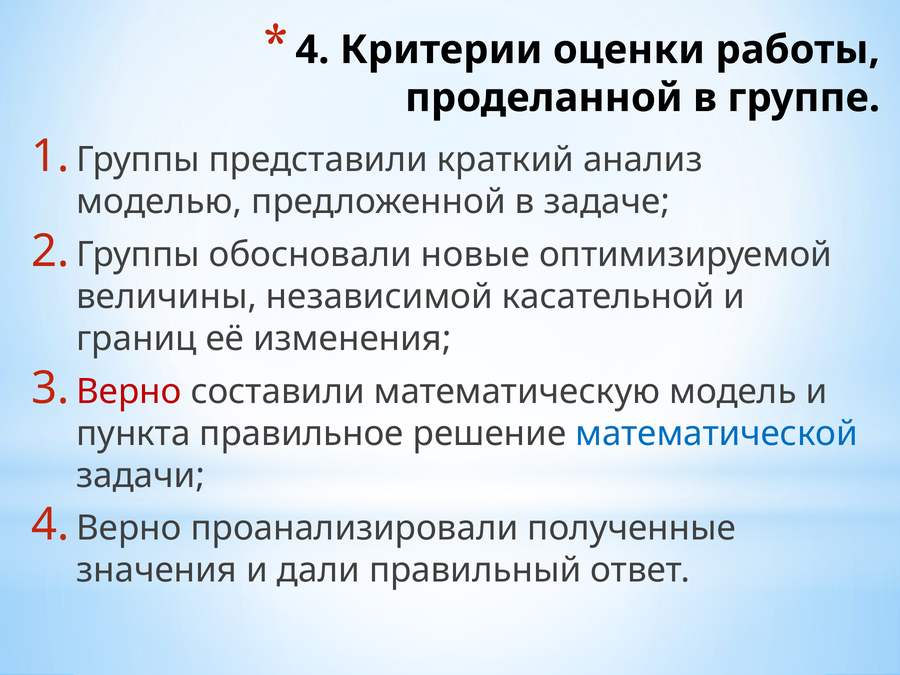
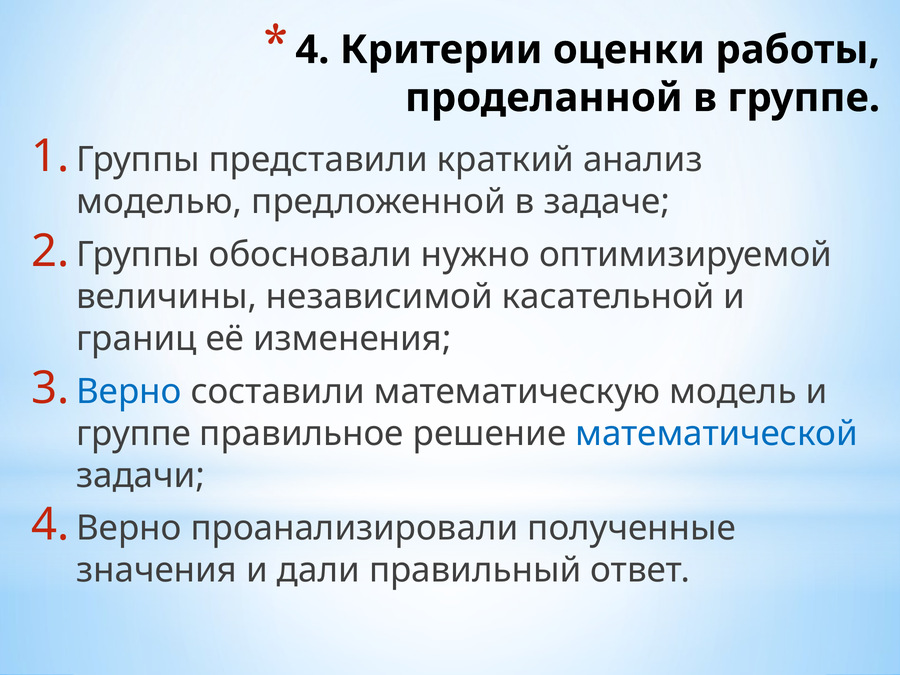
новые: новые -> нужно (475, 255)
Верно colour: red -> blue (129, 392)
пункта: пункта -> группе (133, 434)
